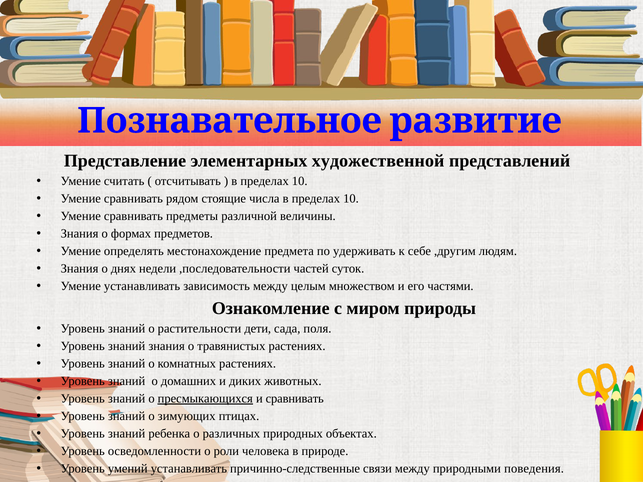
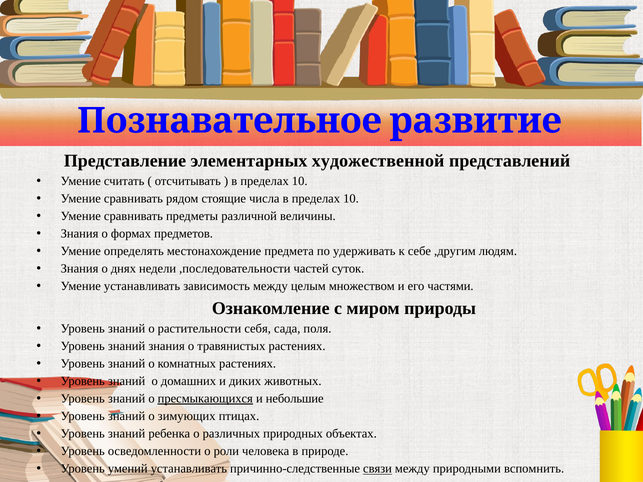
дети: дети -> себя (258, 329)
и сравнивать: сравнивать -> небольшие (295, 399)
связи underline: none -> present (377, 469)
поведения: поведения -> вспомнить (534, 469)
